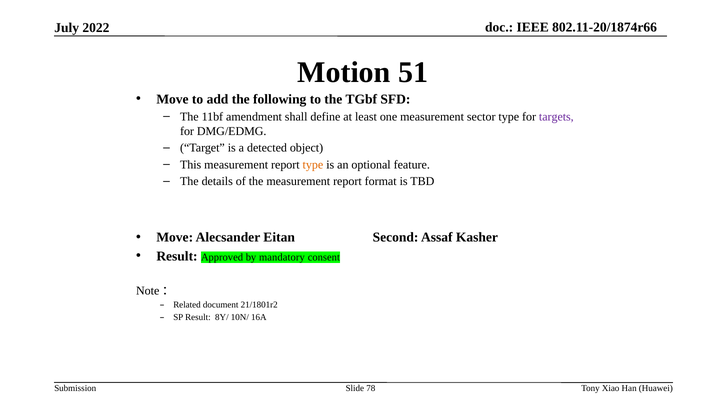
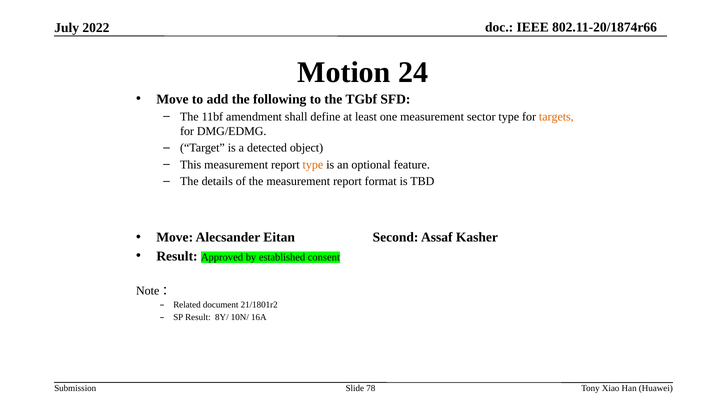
51: 51 -> 24 (413, 72)
targets colour: purple -> orange (556, 117)
mandatory: mandatory -> established (282, 258)
